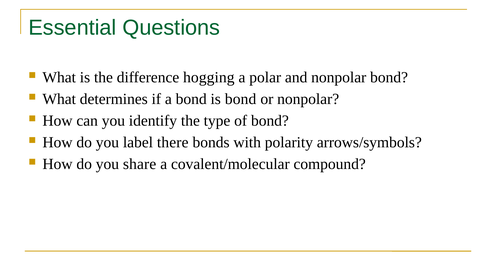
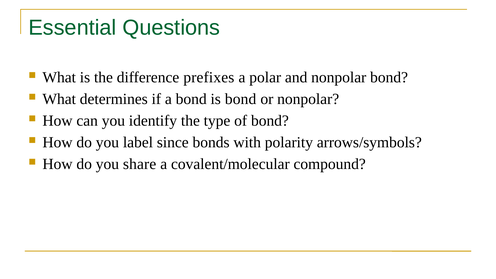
hogging: hogging -> prefixes (209, 77)
there: there -> since (173, 142)
